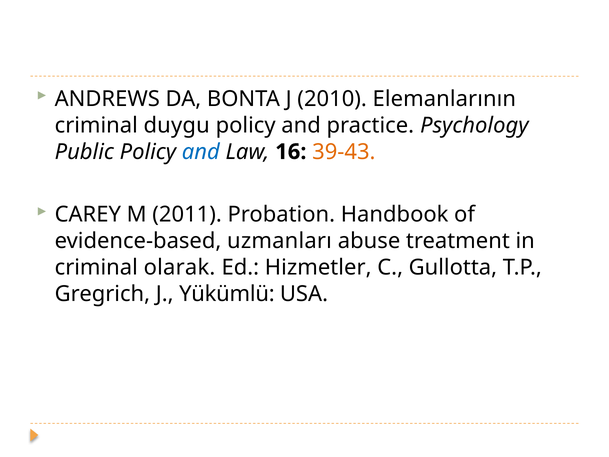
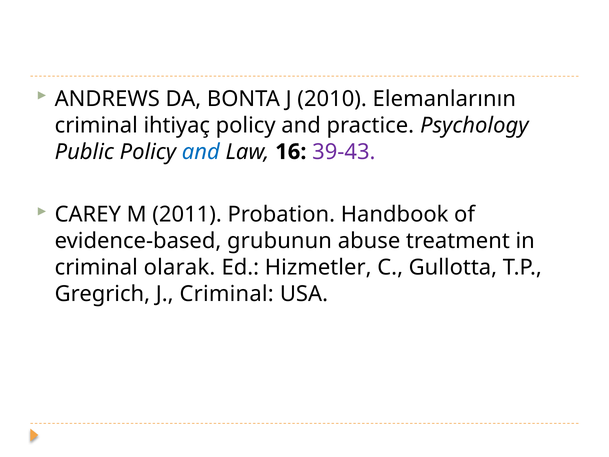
duygu: duygu -> ihtiyaç (177, 125)
39-43 colour: orange -> purple (344, 152)
uzmanları: uzmanları -> grubunun (280, 241)
J Yükümlü: Yükümlü -> Criminal (227, 294)
